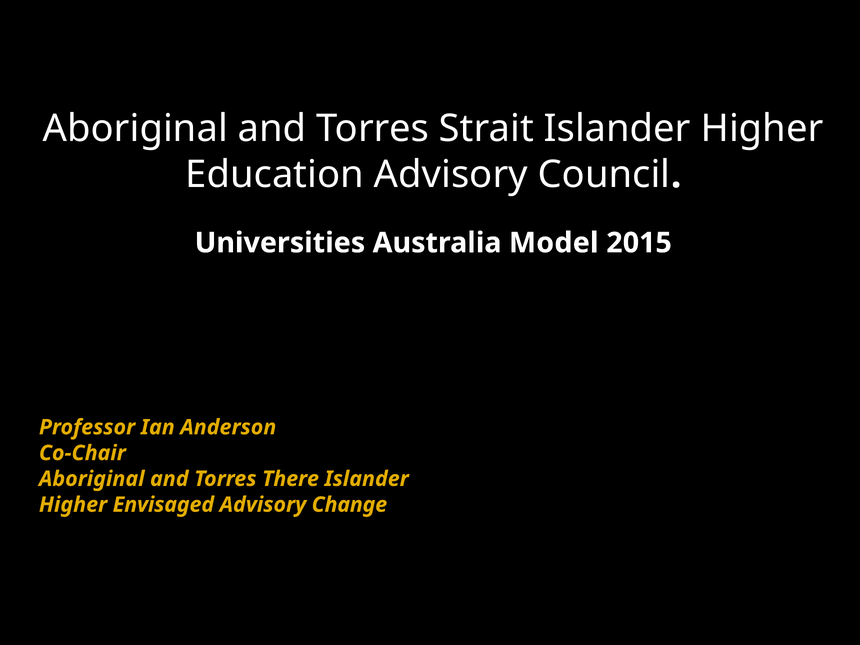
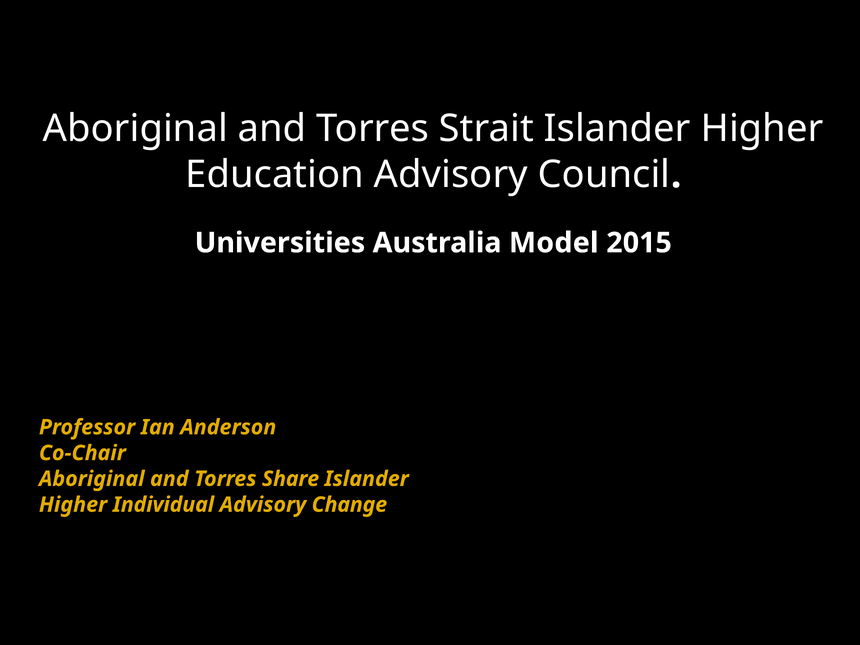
There: There -> Share (291, 479)
Envisaged: Envisaged -> Individual (163, 505)
